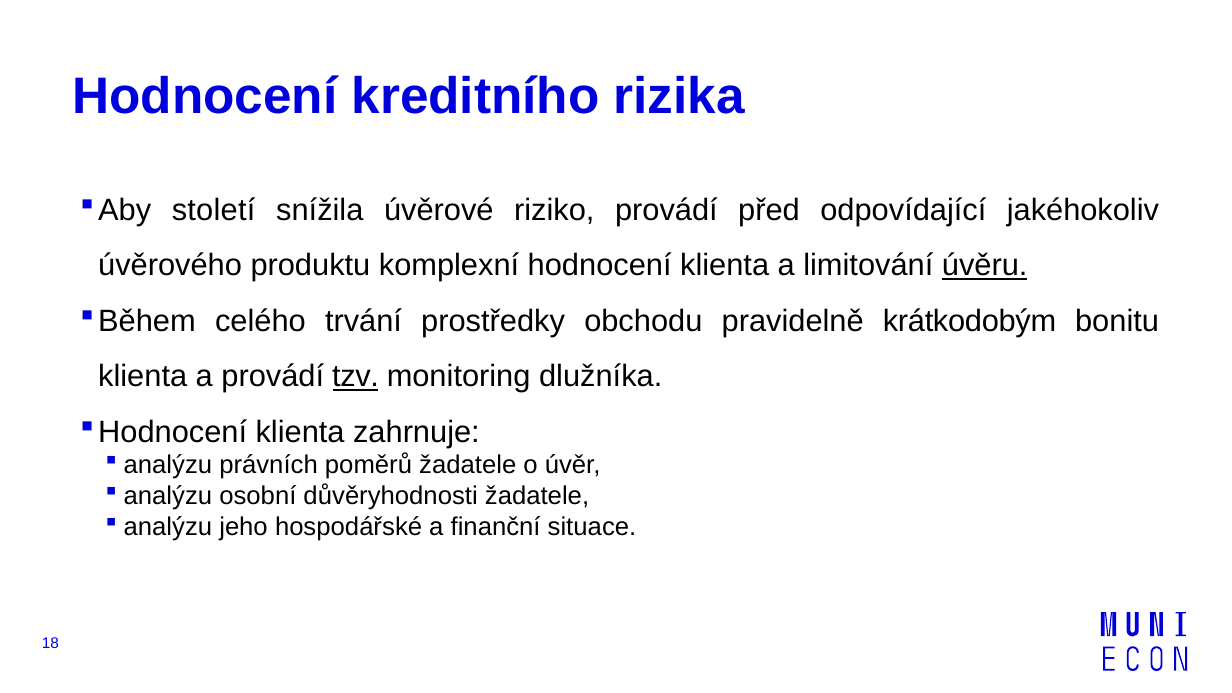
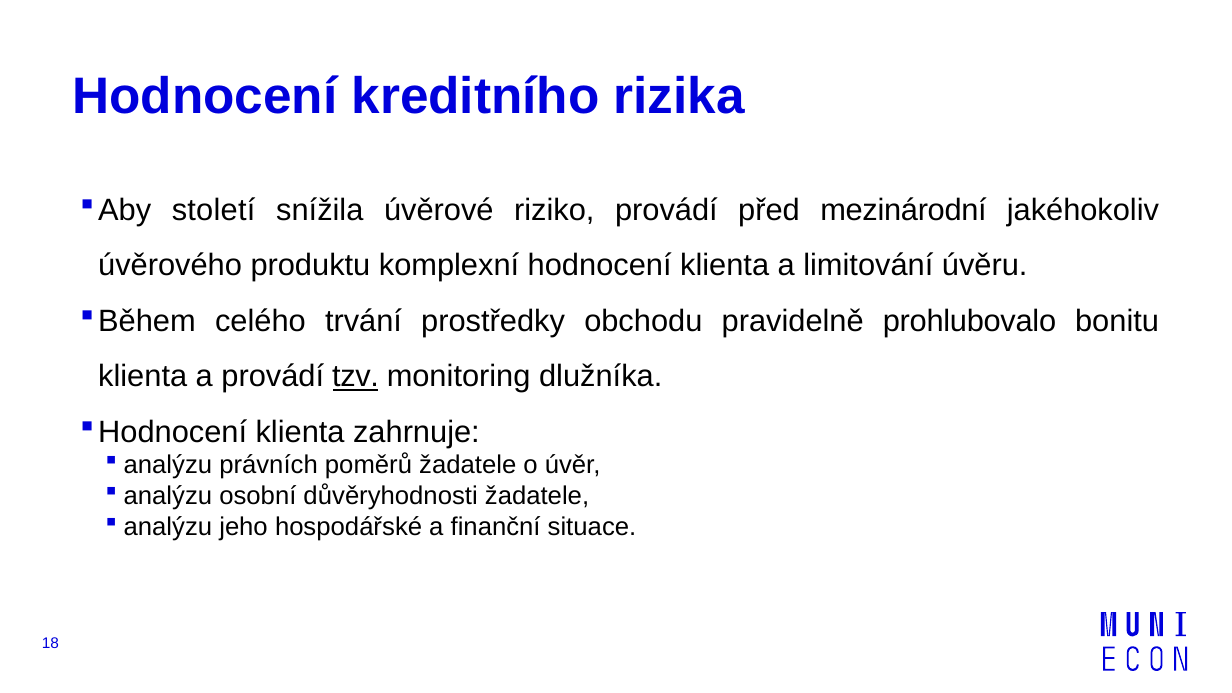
odpovídající: odpovídající -> mezinárodní (904, 210)
úvěru underline: present -> none (985, 266)
krátkodobým: krátkodobým -> prohlubovalo (970, 321)
